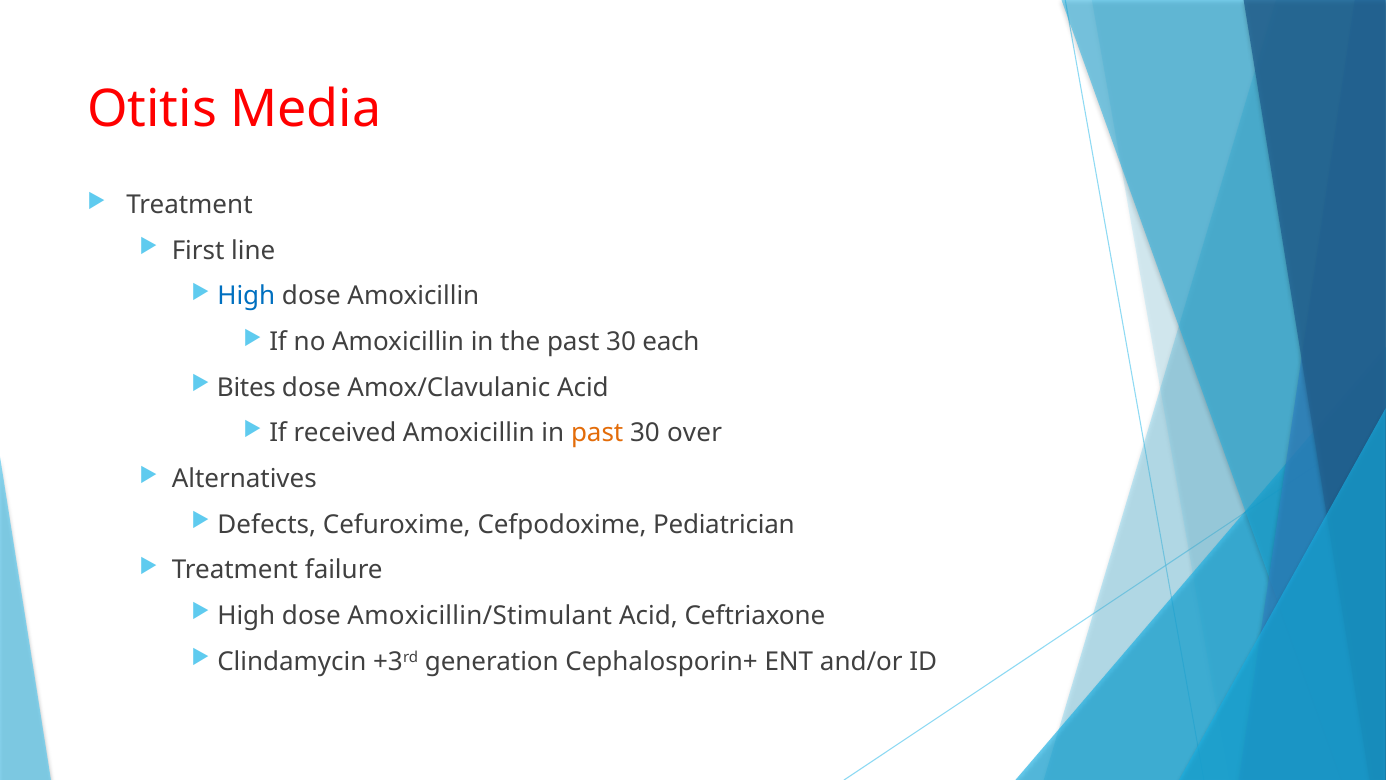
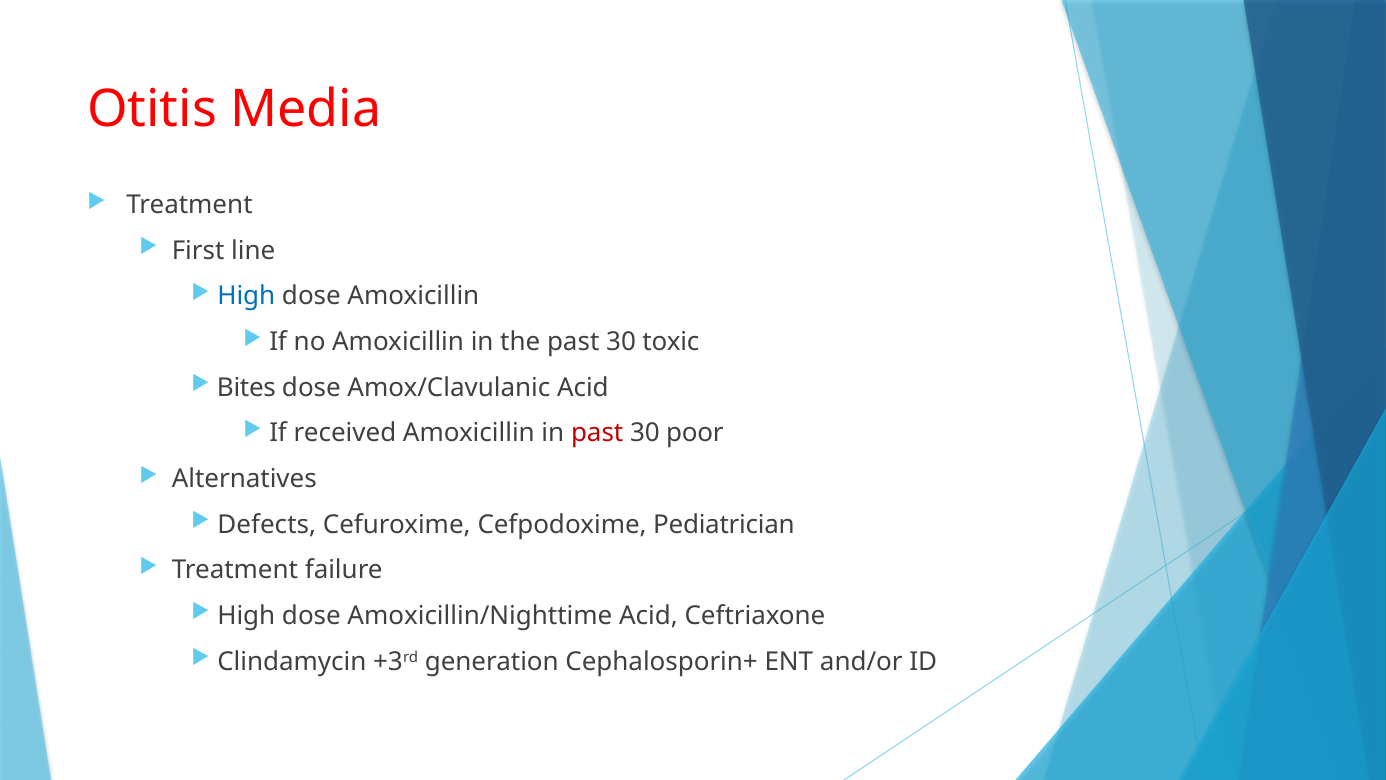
each: each -> toxic (671, 342)
past colour: orange -> red (597, 433)
over: over -> poor (695, 433)
Amoxicillin/Stimulant: Amoxicillin/Stimulant -> Amoxicillin/Nighttime (480, 616)
